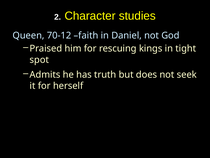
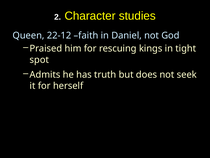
70-12: 70-12 -> 22-12 (59, 35)
